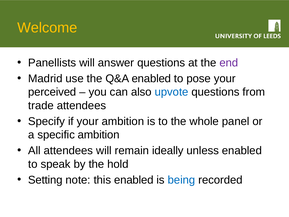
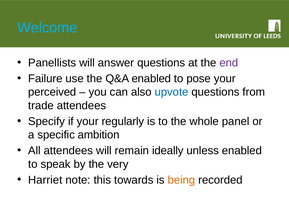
Welcome colour: yellow -> light blue (47, 28)
Madrid: Madrid -> Failure (45, 78)
your ambition: ambition -> regularly (123, 121)
hold: hold -> very (118, 164)
Setting: Setting -> Harriet (45, 180)
this enabled: enabled -> towards (134, 180)
being colour: blue -> orange (181, 180)
